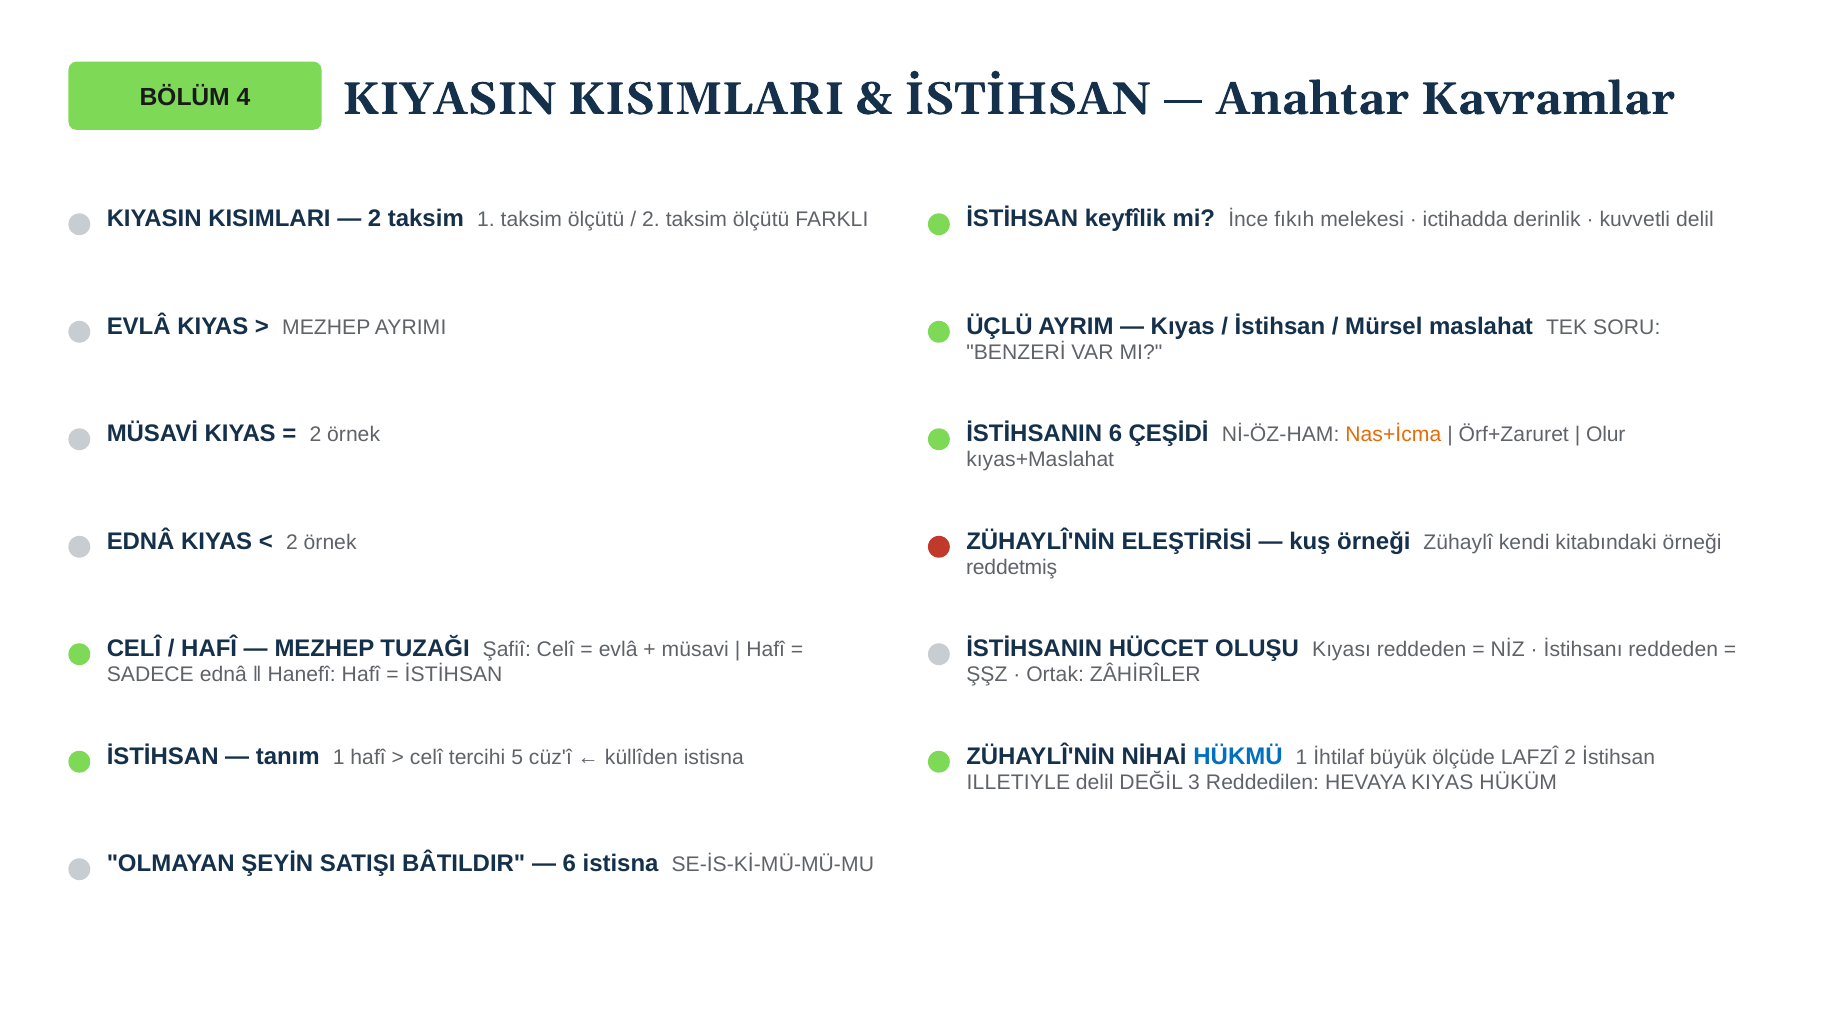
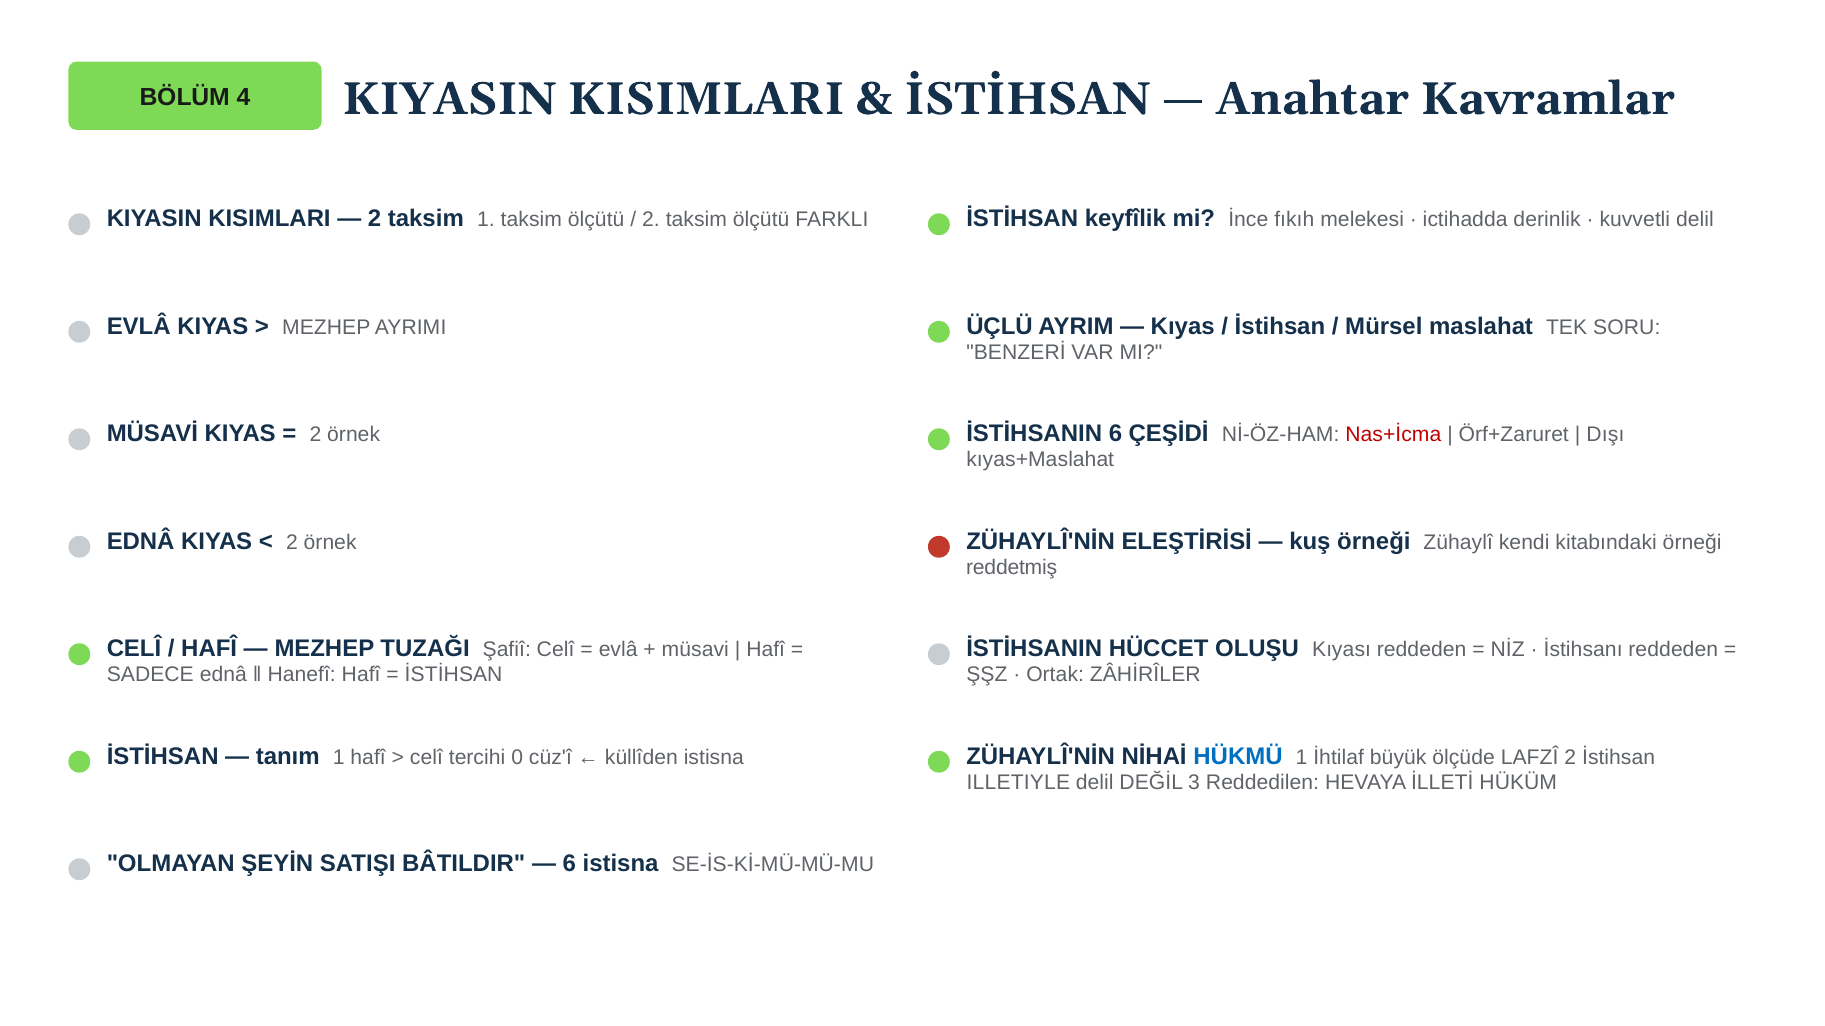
Nas+İcma colour: orange -> red (1393, 435)
Olur: Olur -> Dışı (1606, 435)
5: 5 -> 0 (517, 758)
HEVAYA KIYAS: KIYAS -> İLLETİ (1442, 782)
